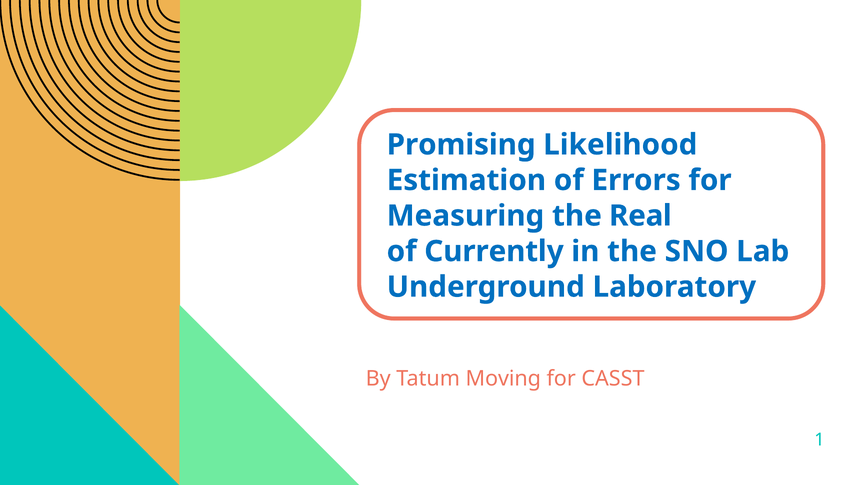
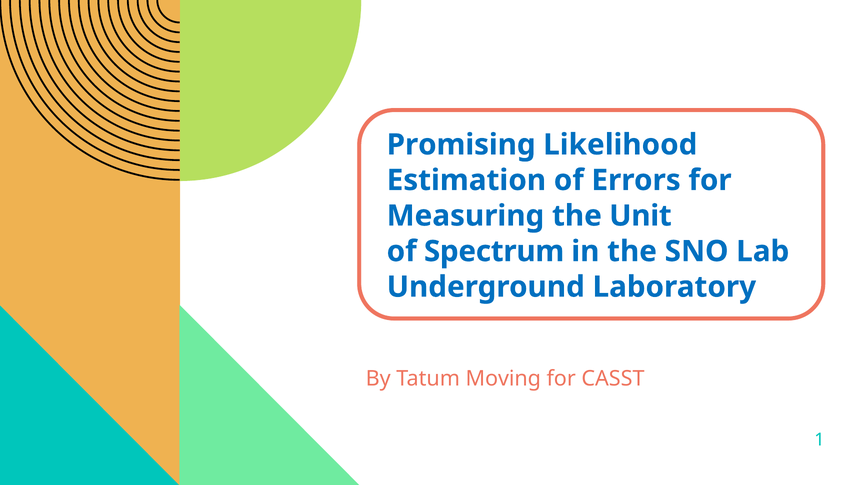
Real: Real -> Unit (640, 216)
Currently: Currently -> Spectrum (494, 252)
